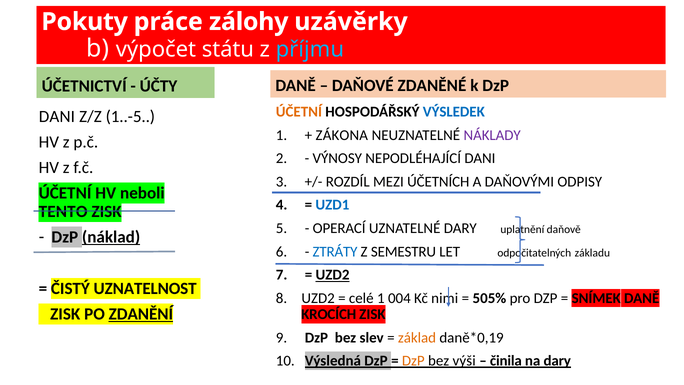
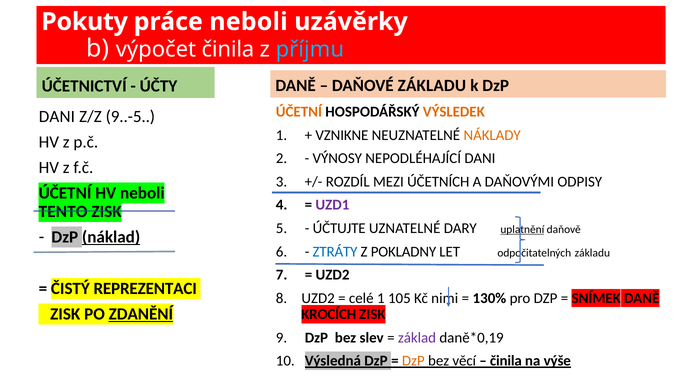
práce zálohy: zálohy -> neboli (248, 22)
výpočet státu: státu -> činila (228, 50)
DAŇOVÉ ZDANĚNÉ: ZDANĚNÉ -> ZÁKLADU (432, 86)
VÝSLEDEK colour: blue -> orange (454, 112)
1..-5: 1..-5 -> 9..-5 (130, 116)
ZÁKONA: ZÁKONA -> VZNIKNE (342, 135)
NÁKLADY colour: purple -> orange (492, 135)
UZD1 colour: blue -> purple (332, 205)
OPERACÍ: OPERACÍ -> ÚČTUJTE (339, 228)
uplatnění underline: none -> present (522, 229)
SEMESTRU: SEMESTRU -> POKLADNY (403, 251)
UZD2 underline: present -> none (333, 275)
UZNATELNOST: UZNATELNOST -> REPREZENTACI (145, 288)
004: 004 -> 105 (399, 298)
505%: 505% -> 130% (489, 298)
základ colour: orange -> purple (417, 337)
výši: výši -> věcí (464, 361)
na dary: dary -> výše (557, 361)
